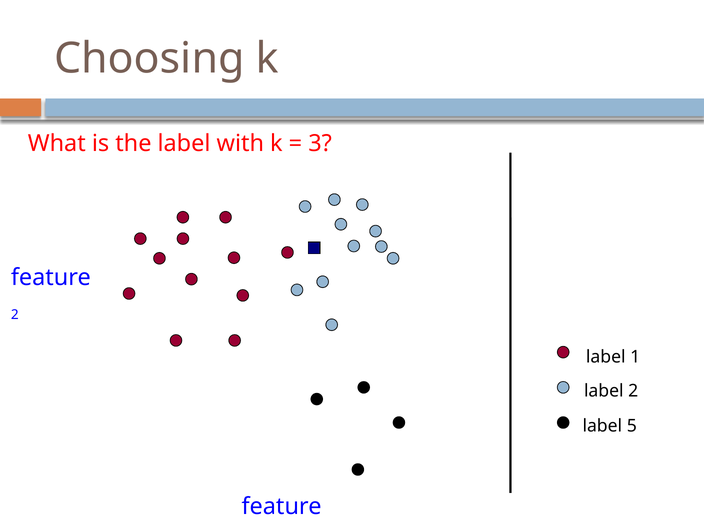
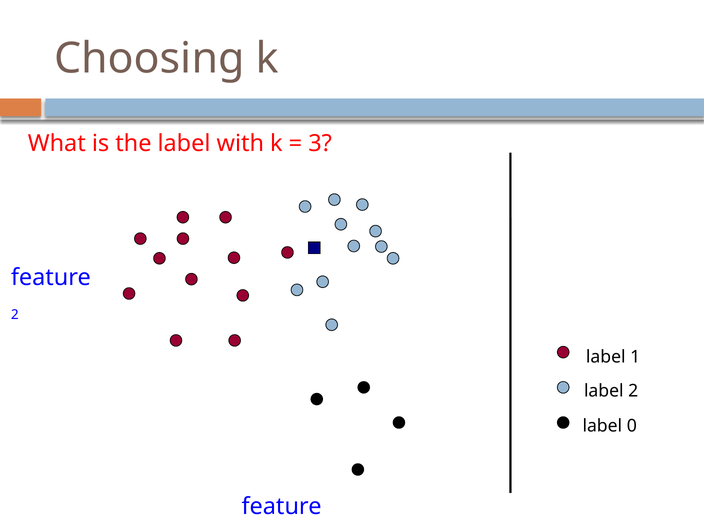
5: 5 -> 0 (632, 426)
